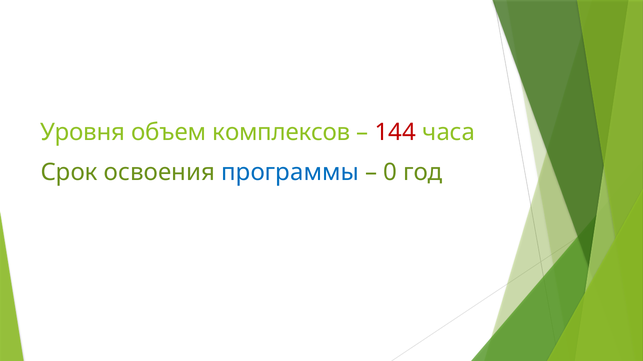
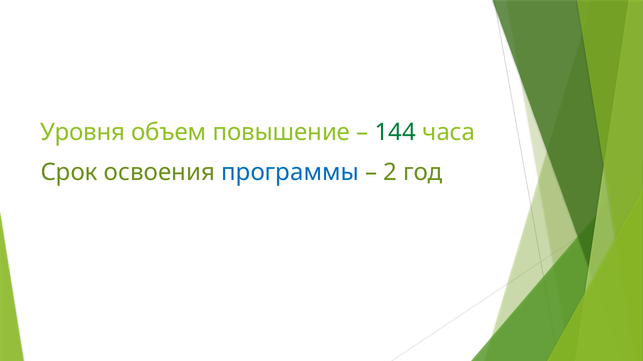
комплексов: комплексов -> повышение (281, 133)
144 colour: red -> green (395, 133)
0: 0 -> 2 (390, 173)
